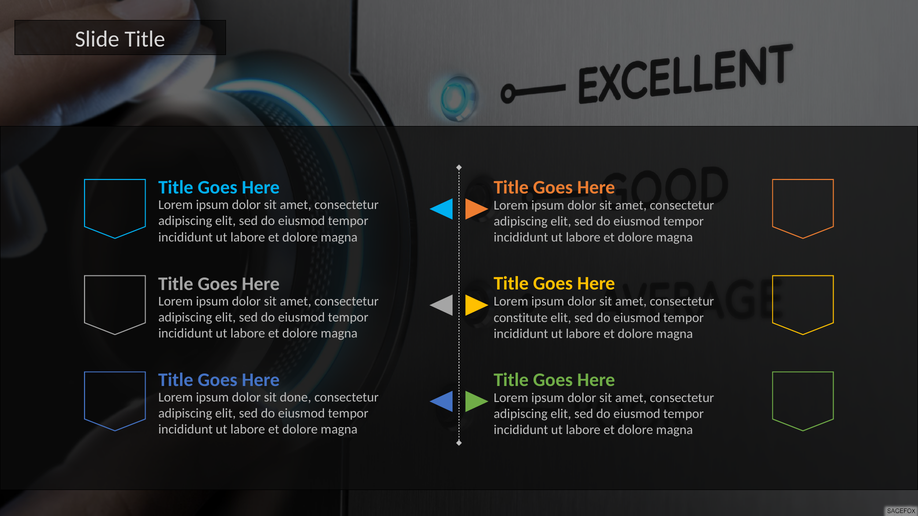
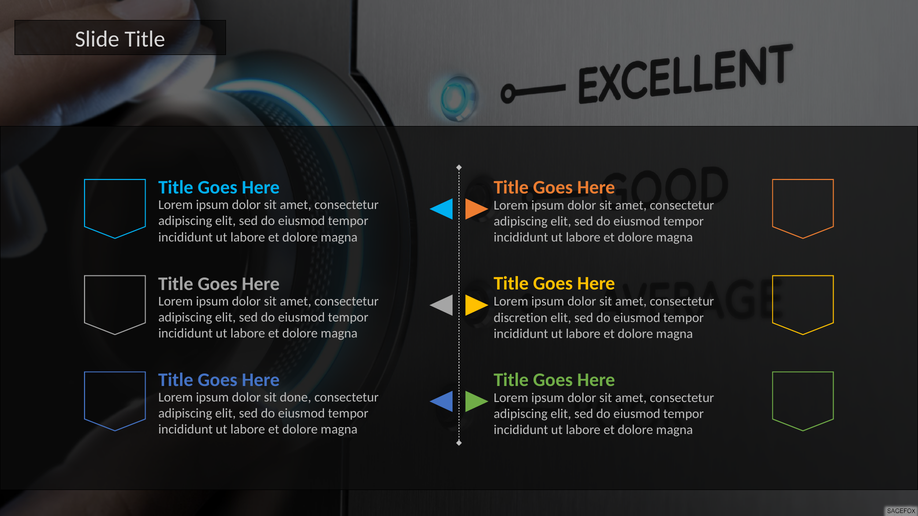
constitute: constitute -> discretion (521, 318)
